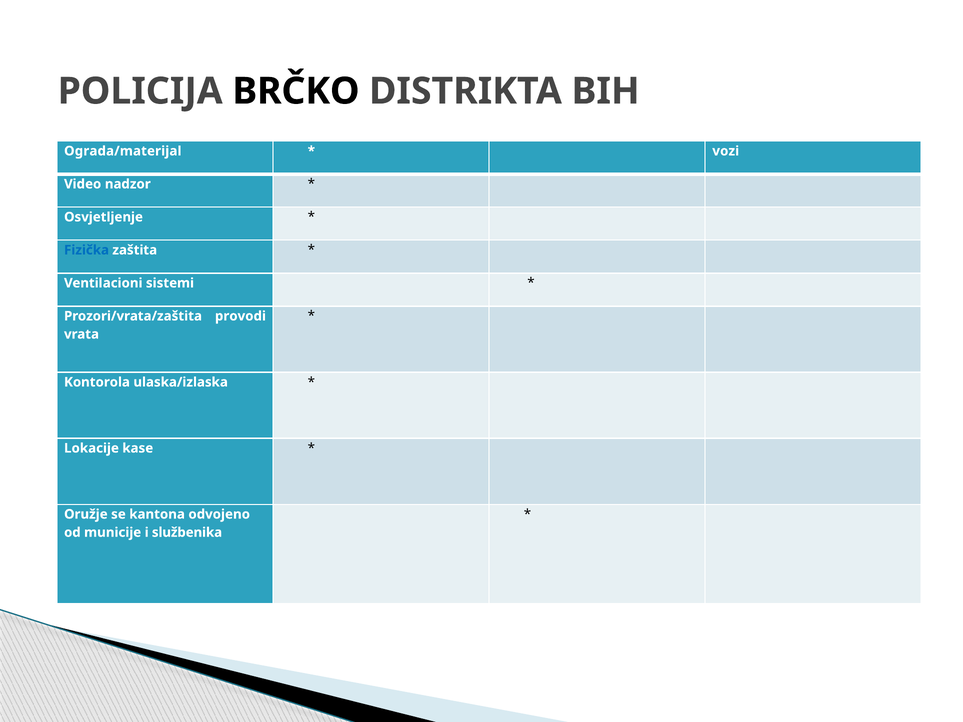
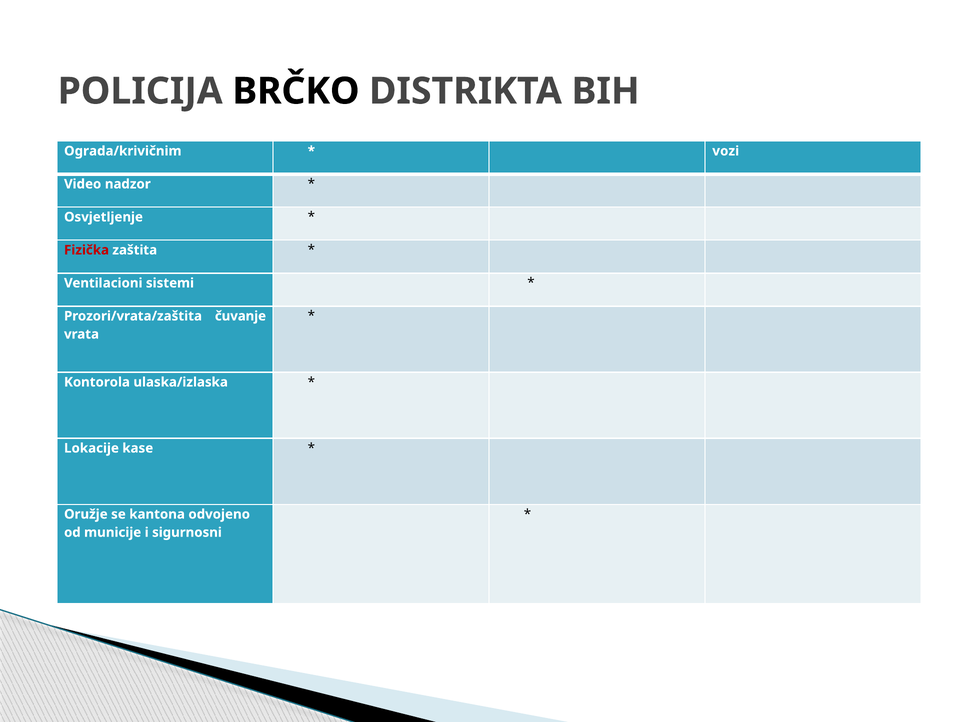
Ograda/materijal: Ograda/materijal -> Ograda/krivičnim (123, 151)
Fizička colour: blue -> red (87, 250)
provodi: provodi -> čuvanje (240, 316)
službenika: službenika -> sigurnosni (187, 533)
